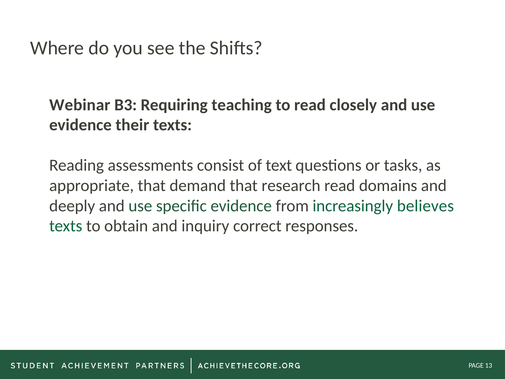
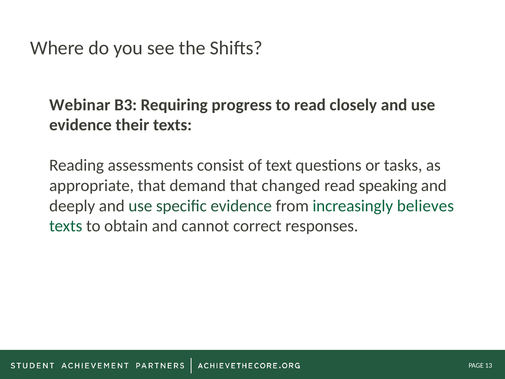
teaching: teaching -> progress (242, 105)
research: research -> changed (291, 186)
domains: domains -> speaking (388, 186)
inquiry: inquiry -> cannot (205, 226)
